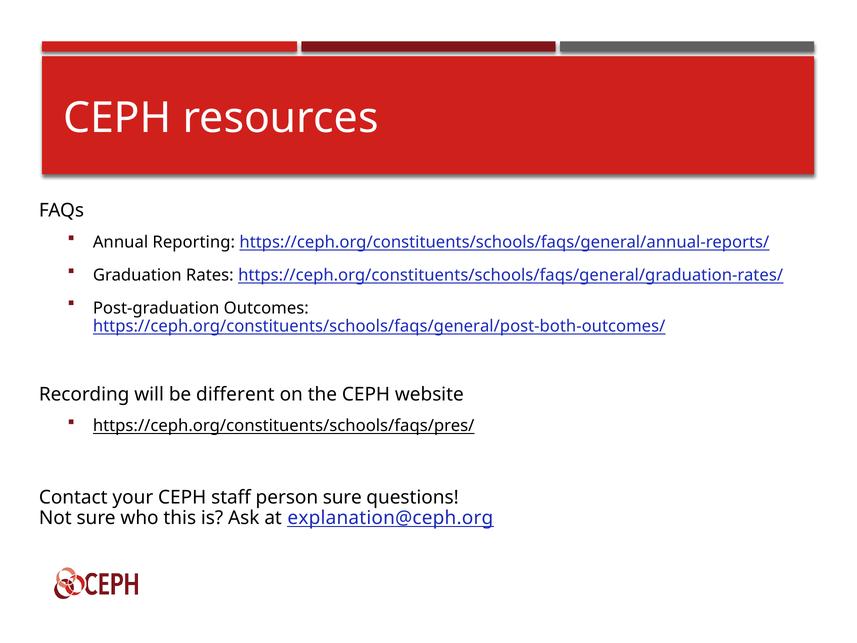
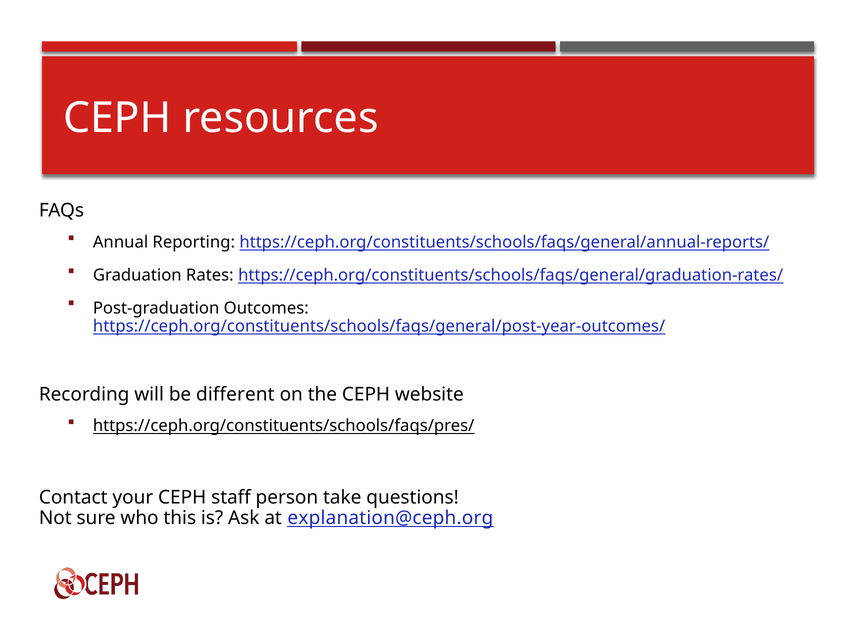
https://ceph.org/constituents/schools/faqs/general/post-both-outcomes/: https://ceph.org/constituents/schools/faqs/general/post-both-outcomes/ -> https://ceph.org/constituents/schools/faqs/general/post-year-outcomes/ (379, 326)
person sure: sure -> take (342, 497)
